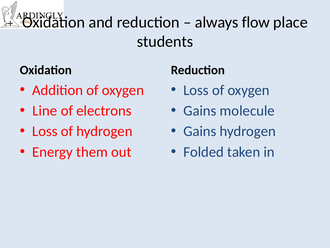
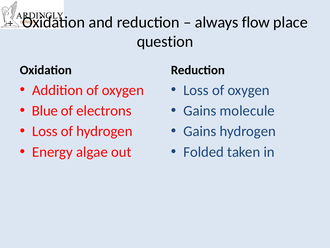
students: students -> question (165, 42)
Line: Line -> Blue (45, 111)
them: them -> algae (92, 152)
